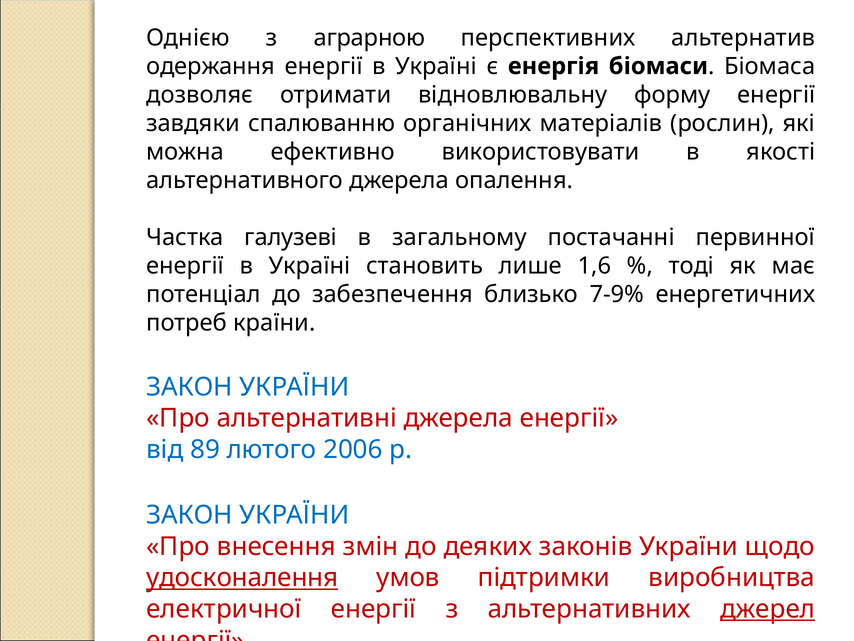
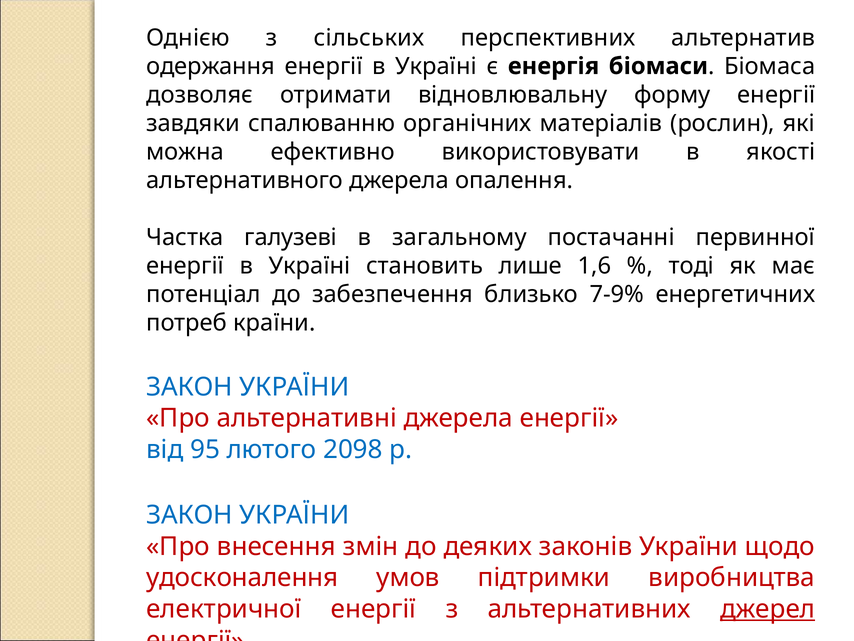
аграрною: аграрною -> сільських (369, 38)
89: 89 -> 95 (205, 449)
2006: 2006 -> 2098 (353, 449)
удосконалення underline: present -> none (242, 577)
